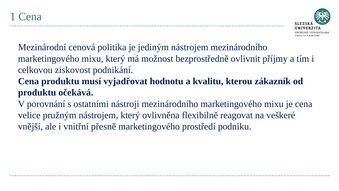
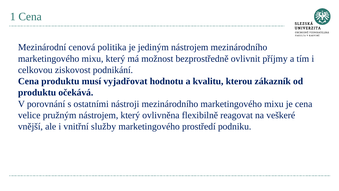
přesně: přesně -> služby (104, 126)
